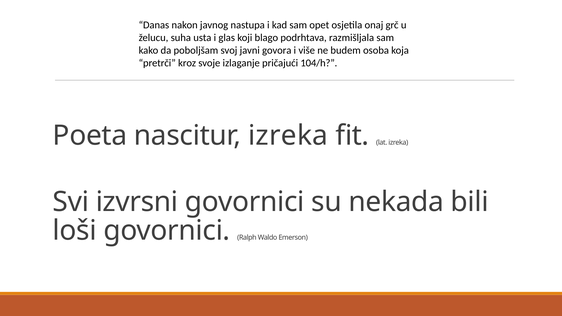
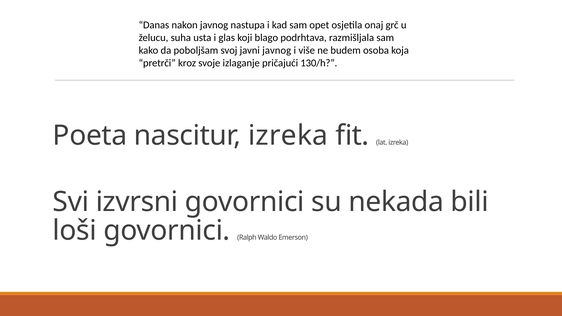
javni govora: govora -> javnog (277, 50)
104/h: 104/h -> 130/h (319, 63)
